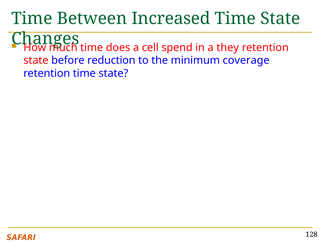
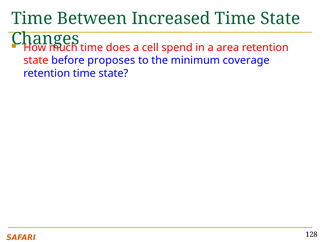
they: they -> area (228, 48)
reduction: reduction -> proposes (111, 60)
